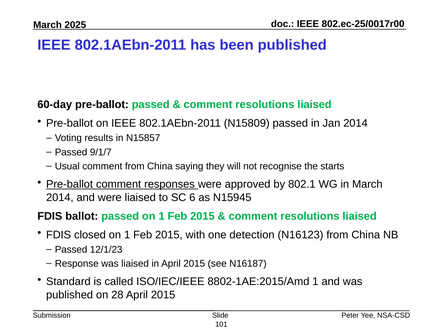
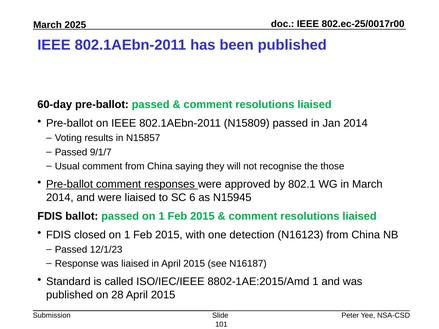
starts: starts -> those (332, 166)
